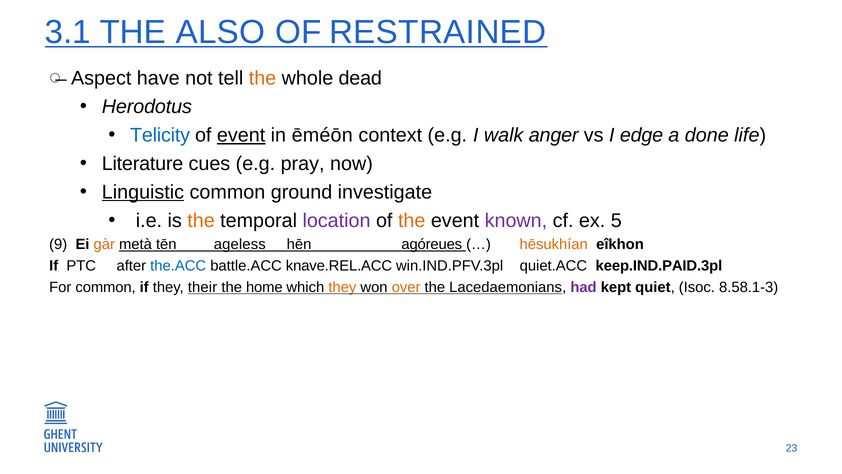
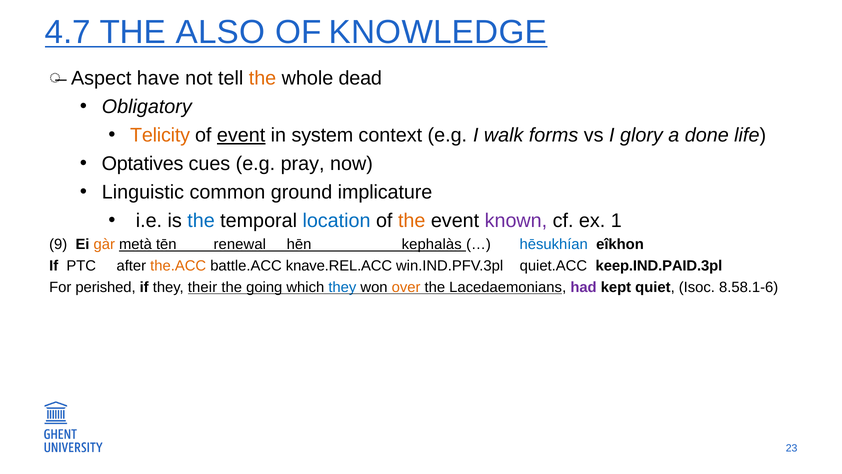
3.1: 3.1 -> 4.7 (68, 32)
RESTRAINED: RESTRAINED -> KNOWLEDGE (438, 32)
Herodotus: Herodotus -> Obligatory (147, 107)
Telicity colour: blue -> orange (160, 135)
ēméōn: ēméōn -> system (322, 135)
anger: anger -> forms (554, 135)
edge: edge -> glory (641, 135)
Literature: Literature -> Optatives (143, 164)
Linguistic underline: present -> none (143, 192)
investigate: investigate -> implicature (385, 192)
the colour: orange -> blue (201, 220)
location colour: purple -> blue (337, 220)
5: 5 -> 1 (616, 220)
ageless: ageless -> renewal (240, 244)
agóreues: agóreues -> kephalàs (432, 244)
hēsukhían colour: orange -> blue (554, 244)
the.ACC colour: blue -> orange (178, 266)
For common: common -> perished (106, 287)
home: home -> going (264, 287)
they colour: orange -> blue (342, 287)
8.58.1-3: 8.58.1-3 -> 8.58.1-6 (749, 287)
